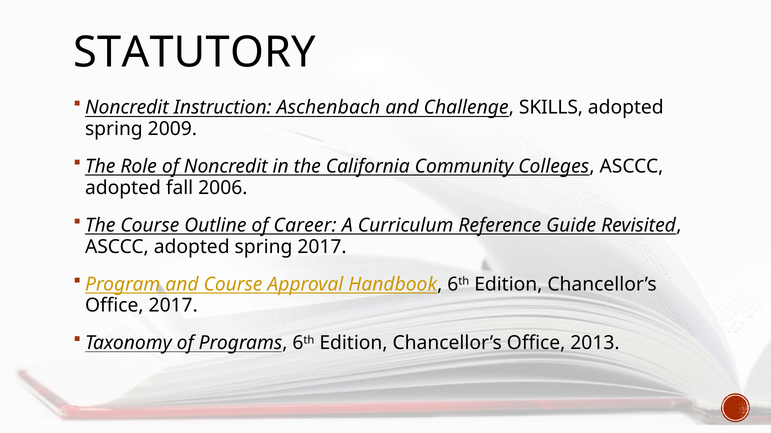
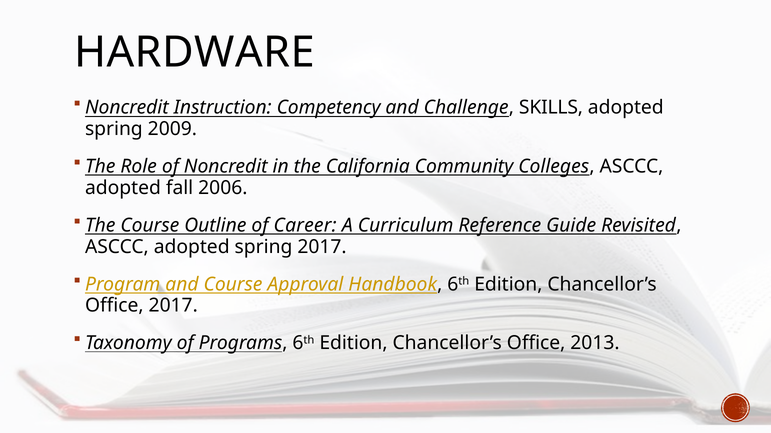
STATUTORY: STATUTORY -> HARDWARE (195, 53)
Aschenbach: Aschenbach -> Competency (329, 108)
